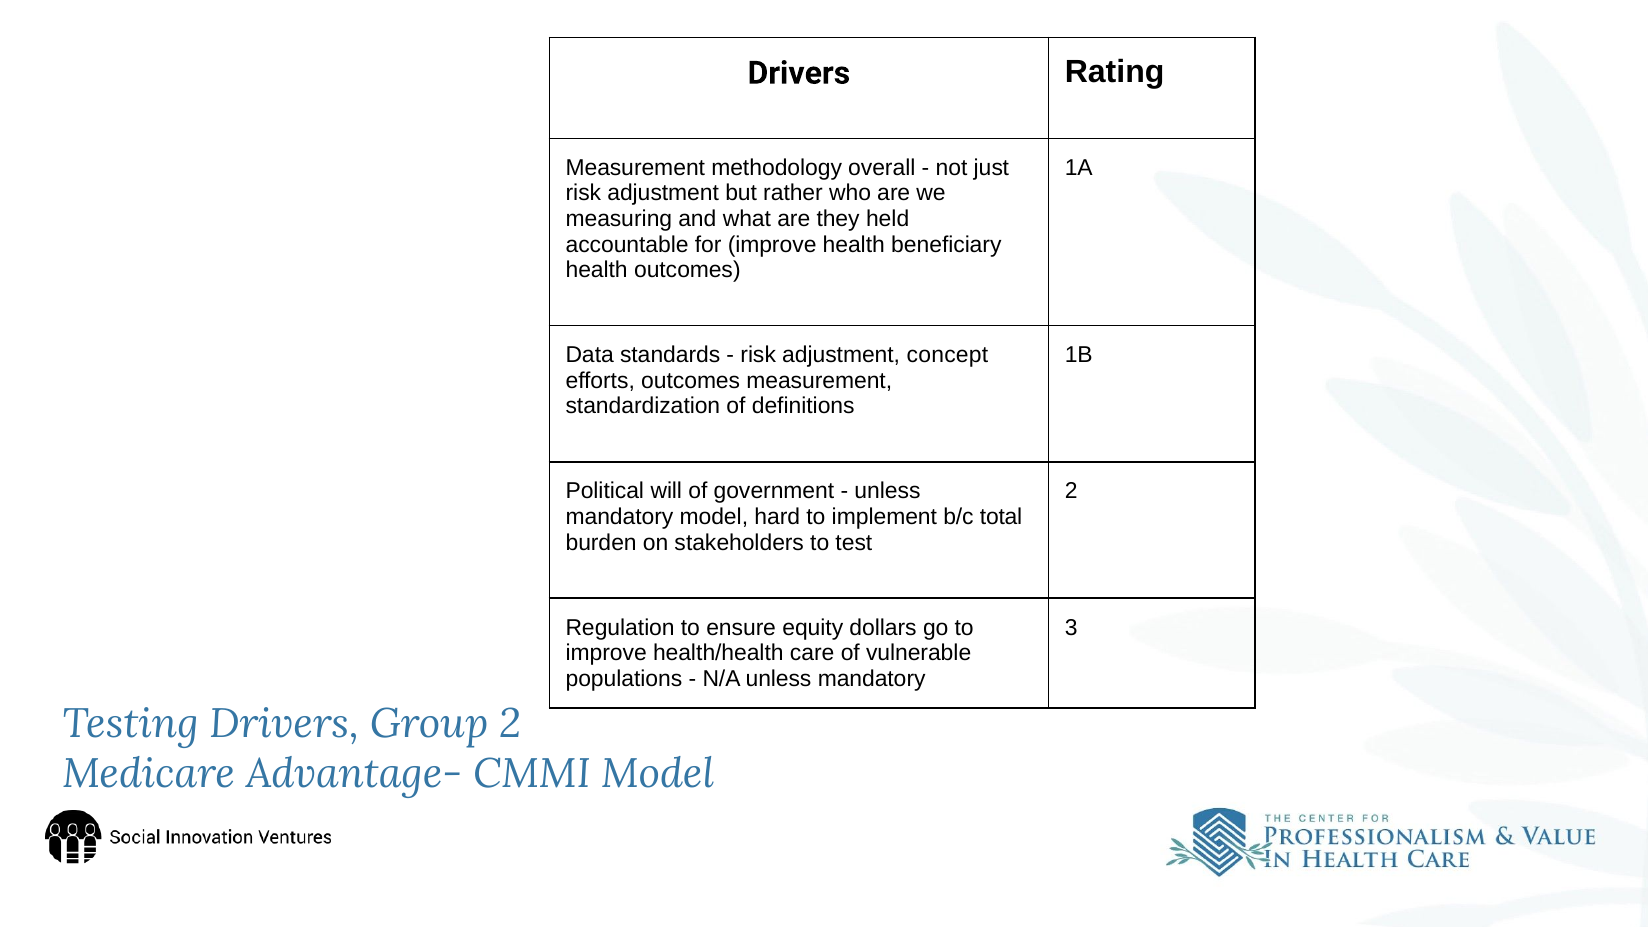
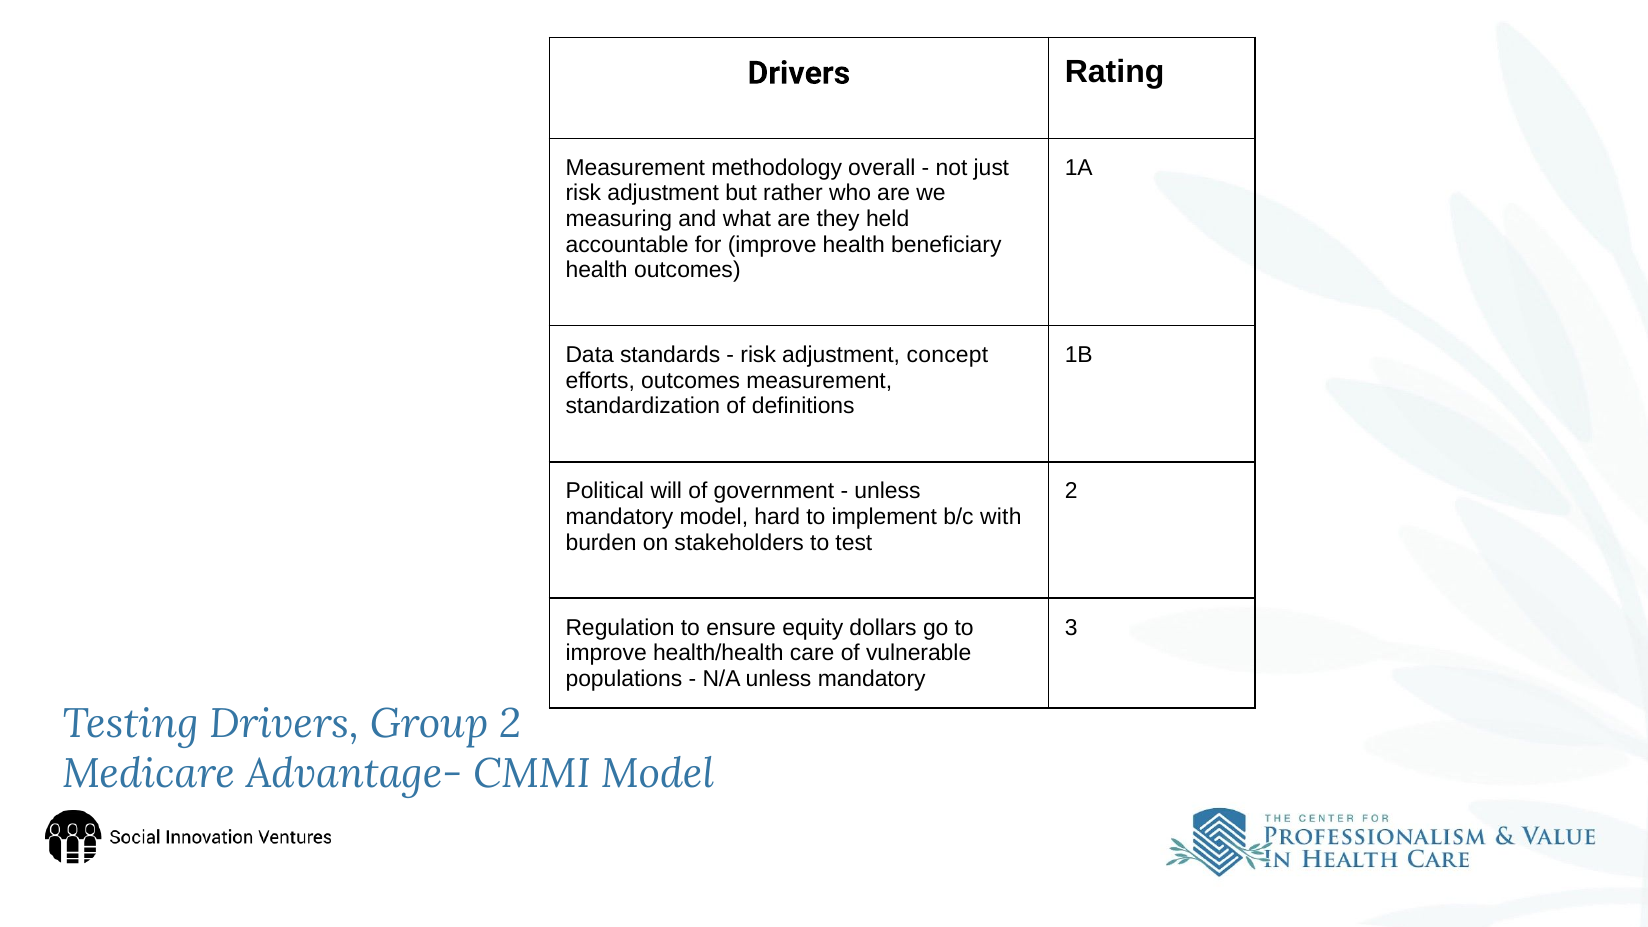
total: total -> with (1001, 517)
